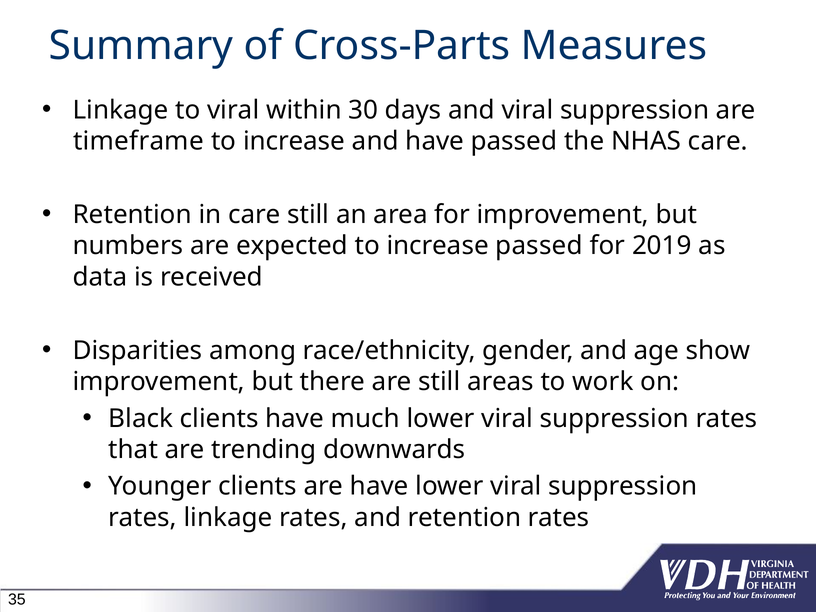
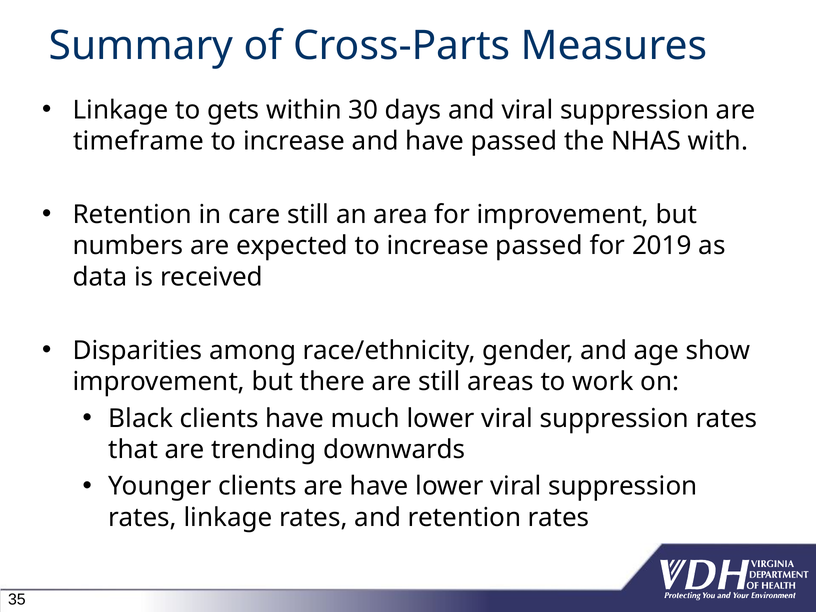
to viral: viral -> gets (233, 110)
NHAS care: care -> with (718, 141)
